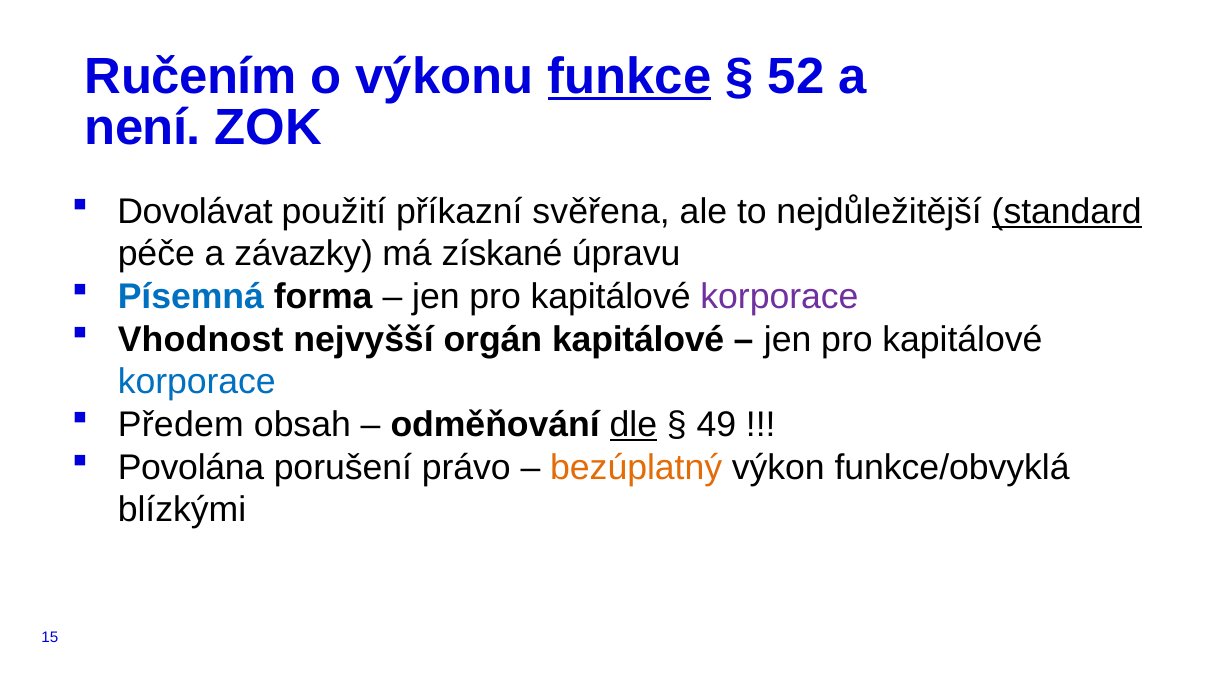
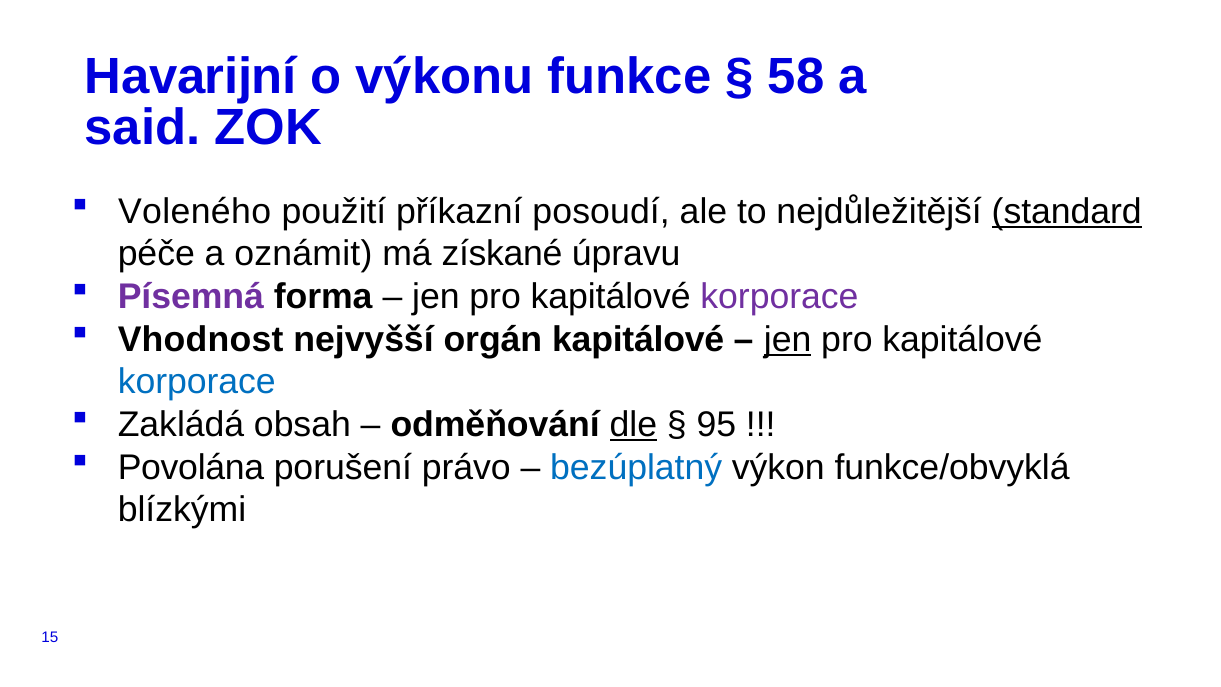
Ručením: Ručením -> Havarijní (191, 76)
funkce underline: present -> none (629, 76)
52: 52 -> 58 (796, 76)
není: není -> said (143, 127)
Dovolávat: Dovolávat -> Voleného (195, 211)
svěřena: svěřena -> posoudí (601, 211)
závazky: závazky -> oznámit (303, 254)
Písemná colour: blue -> purple (191, 297)
jen underline: none -> present (788, 339)
Předem: Předem -> Zakládá (181, 425)
49: 49 -> 95 (716, 425)
bezúplatný colour: orange -> blue (636, 467)
